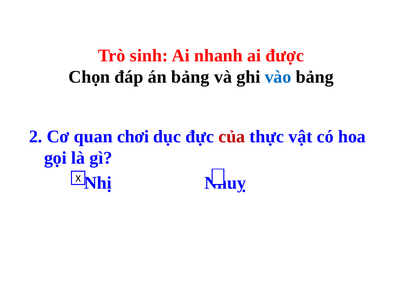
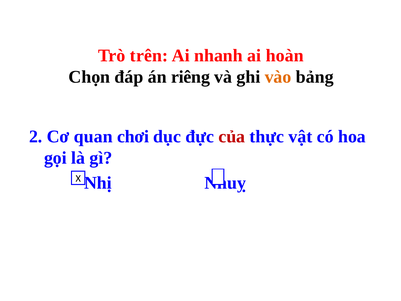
sinh: sinh -> trên (149, 55)
được: được -> hoàn (285, 55)
án bảng: bảng -> riêng (191, 77)
vào colour: blue -> orange (278, 77)
